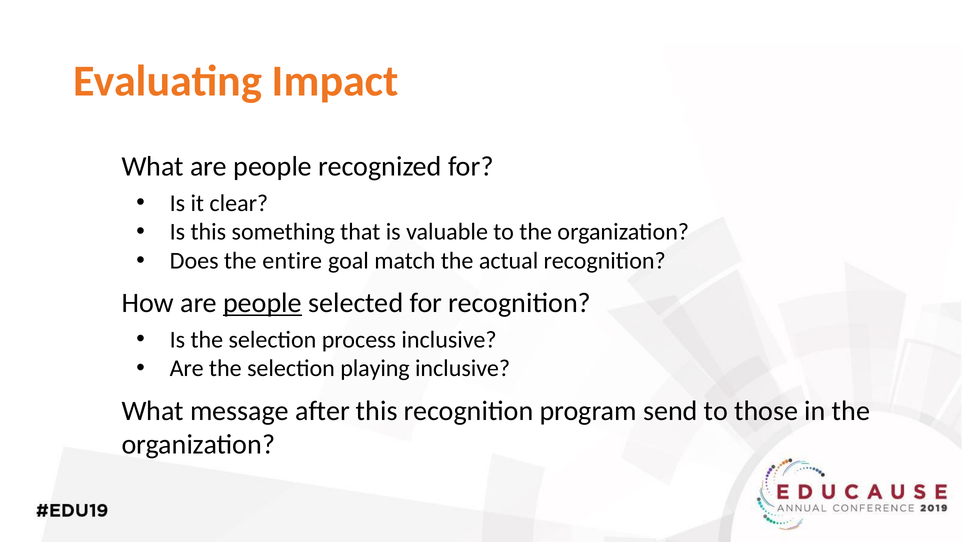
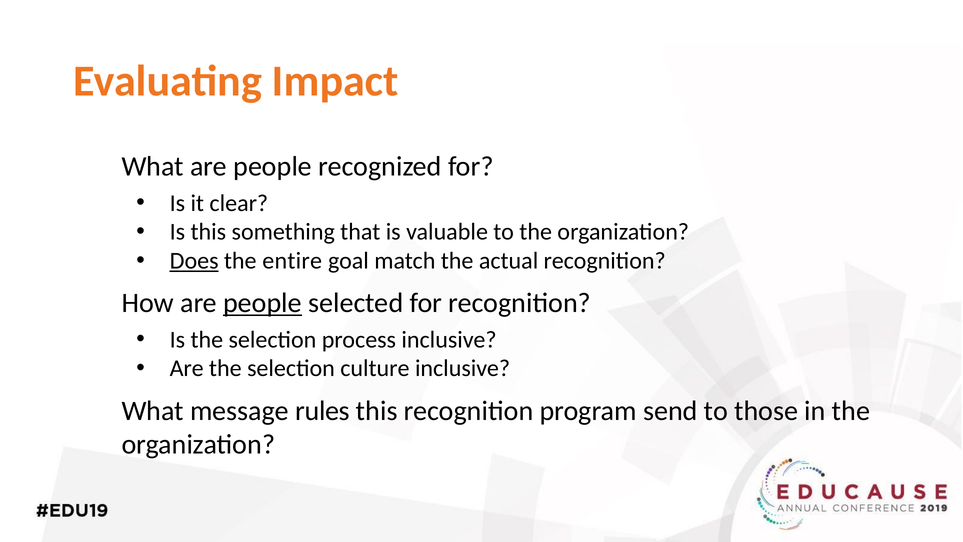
Does underline: none -> present (194, 261)
playing: playing -> culture (375, 368)
after: after -> rules (323, 411)
